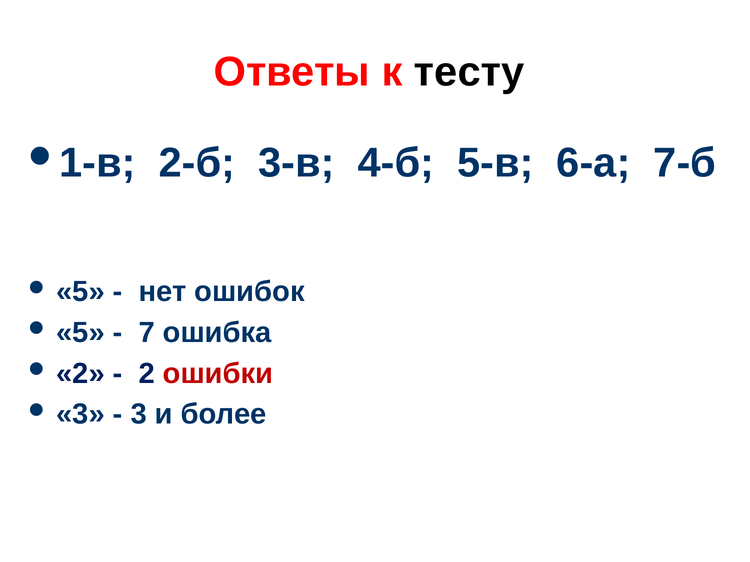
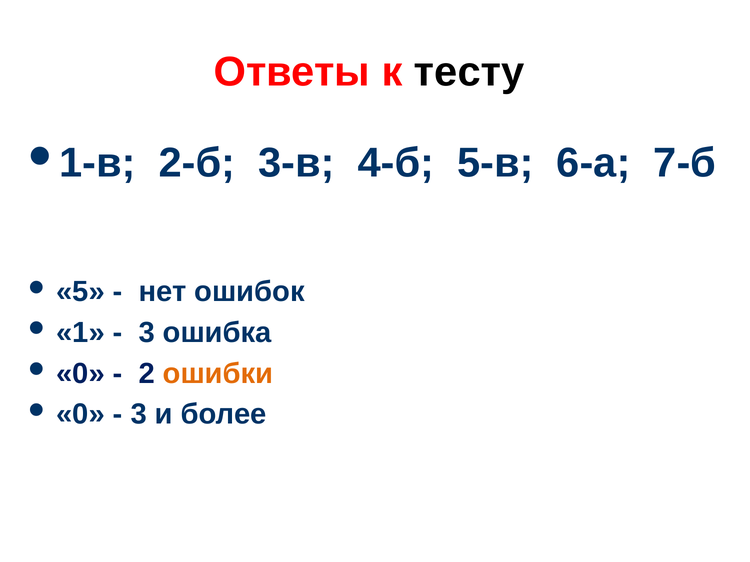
5: 5 -> 1 (81, 333)
7: 7 -> 3 (147, 333)
2: 2 -> 0 (81, 374)
ошибки colour: red -> orange (218, 374)
3: 3 -> 0 (81, 415)
